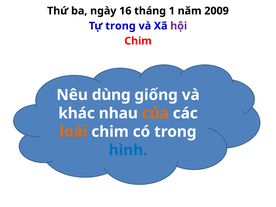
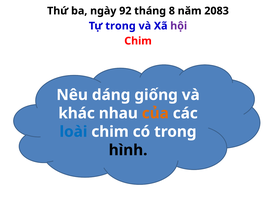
16: 16 -> 92 (125, 11)
1: 1 -> 8 (172, 11)
2009: 2009 -> 2083 (217, 11)
dùng: dùng -> dáng (111, 95)
loài colour: orange -> blue (73, 132)
hình colour: blue -> black (128, 150)
